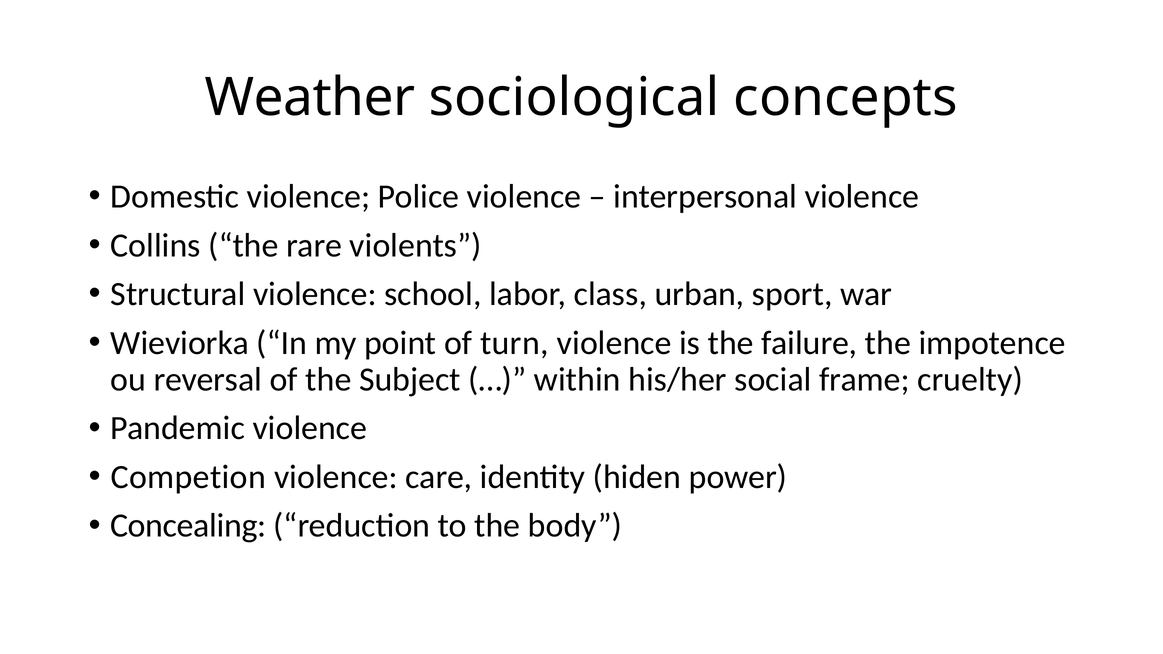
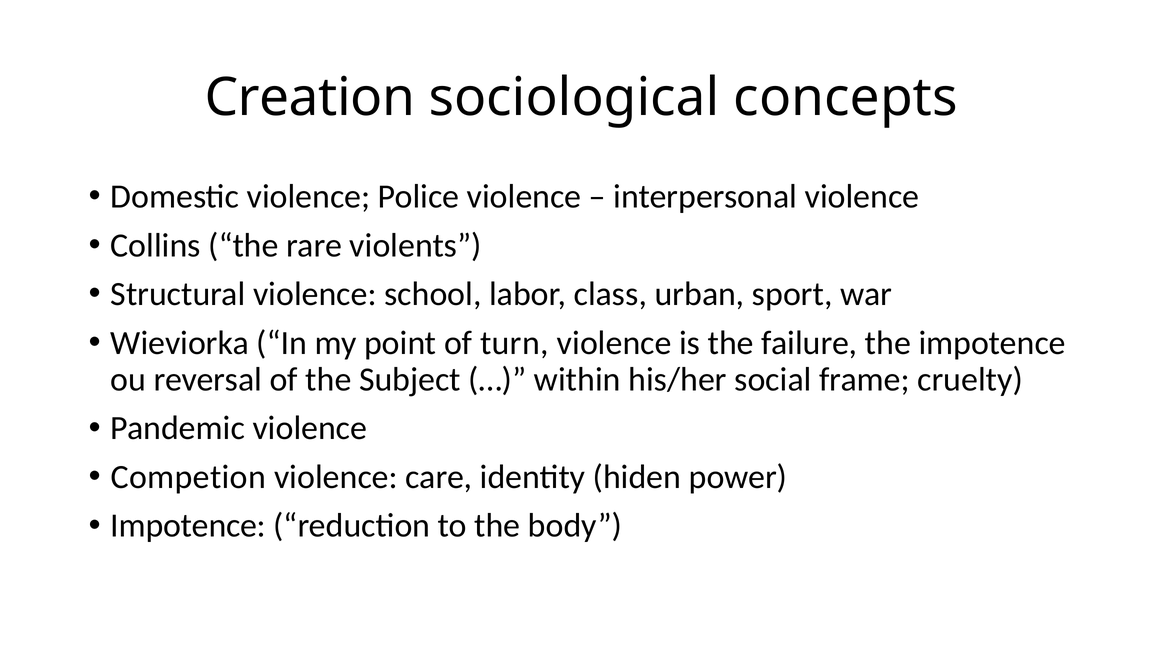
Weather: Weather -> Creation (310, 98)
Concealing: Concealing -> Impotence (188, 526)
